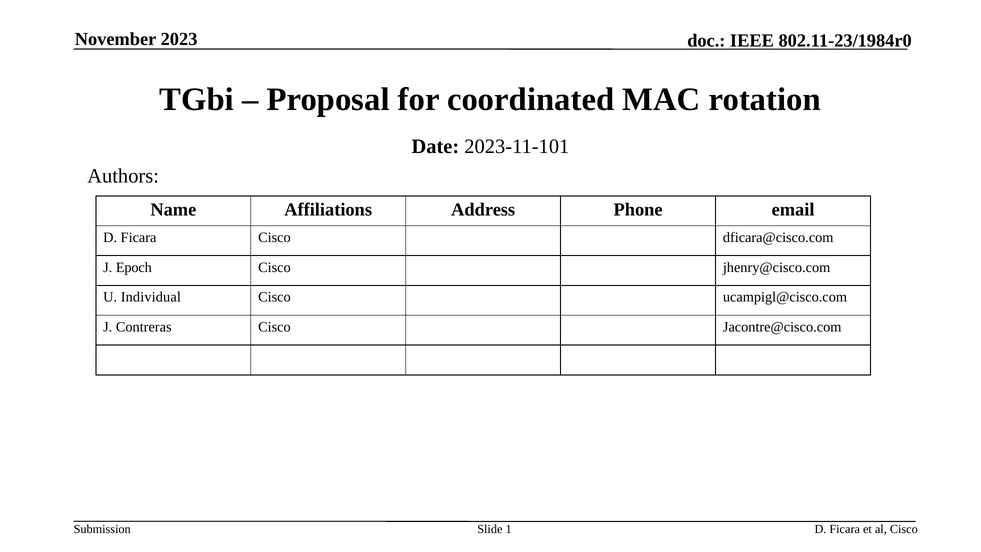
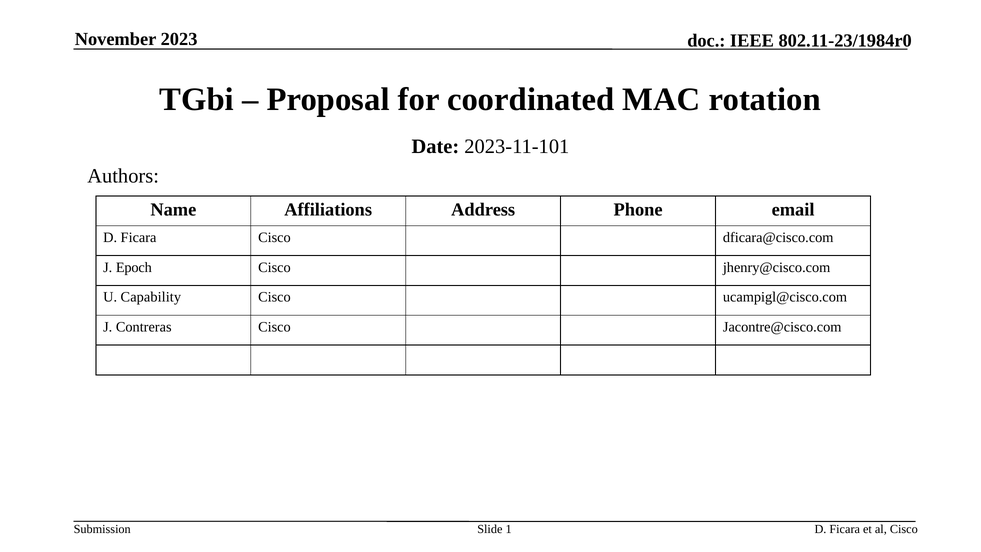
Individual: Individual -> Capability (151, 297)
